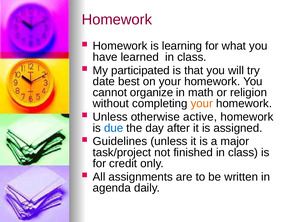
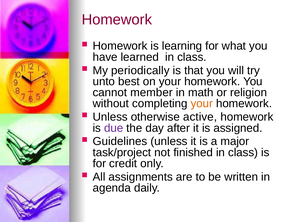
participated: participated -> periodically (140, 70)
date: date -> unto (104, 81)
organize: organize -> member (151, 92)
due colour: blue -> purple (114, 128)
